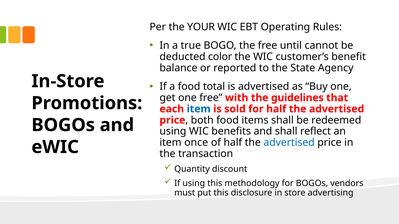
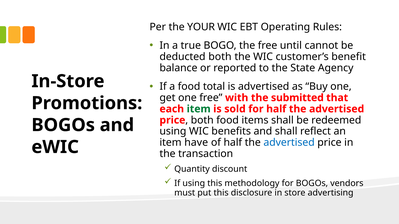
deducted color: color -> both (220, 57)
guidelines: guidelines -> submitted (297, 98)
item colour: blue -> green (199, 109)
once: once -> have (196, 143)
